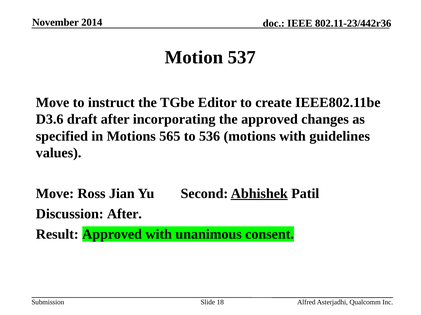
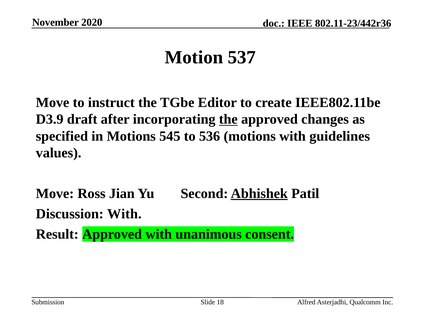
2014: 2014 -> 2020 (92, 22)
D3.6: D3.6 -> D3.9 (50, 120)
the underline: none -> present (228, 120)
565: 565 -> 545 (170, 136)
Discussion After: After -> With (124, 214)
